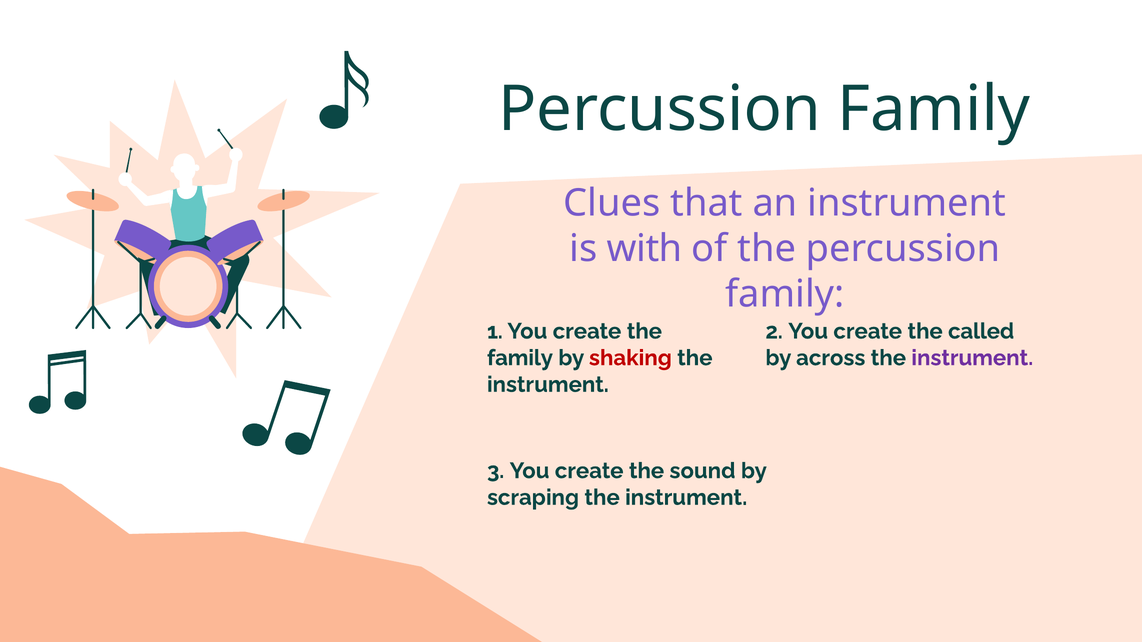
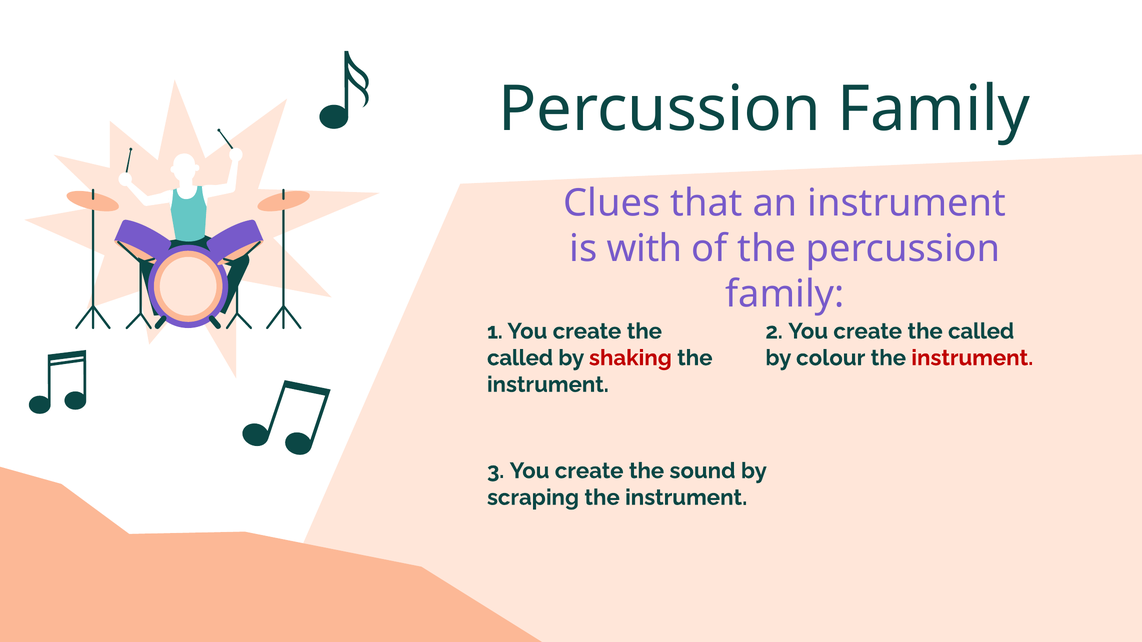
family: family -> called (520, 358)
across: across -> colour (831, 358)
instrument colour: purple -> red (972, 358)
